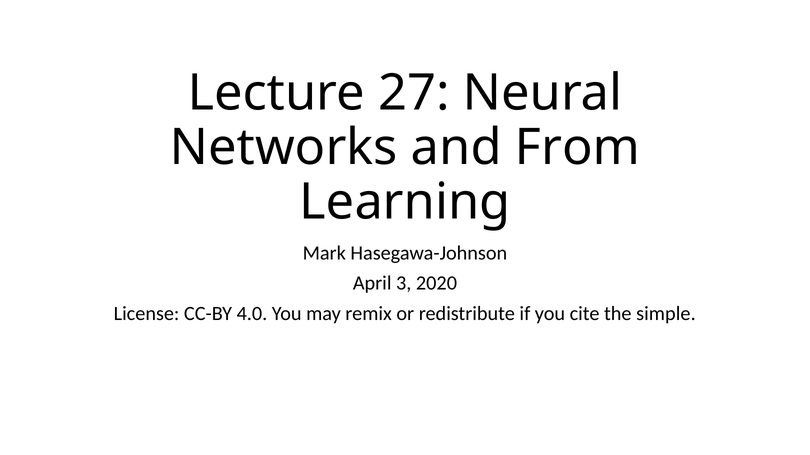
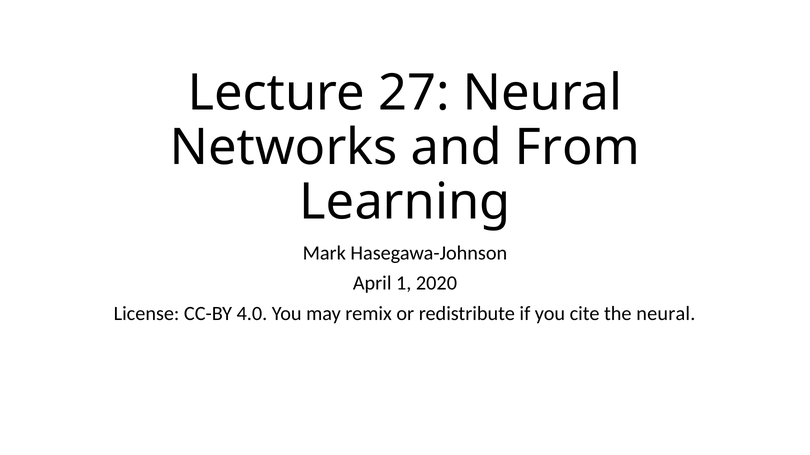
3: 3 -> 1 (404, 283)
the simple: simple -> neural (666, 314)
